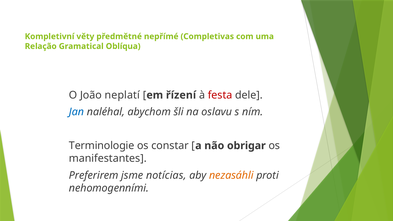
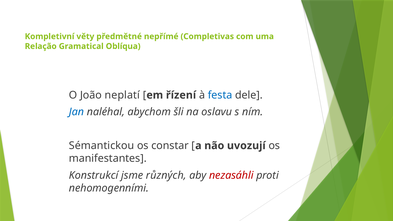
festa colour: red -> blue (220, 95)
Terminologie: Terminologie -> Sémantickou (102, 146)
obrigar: obrigar -> uvozují (246, 146)
Preferirem: Preferirem -> Konstrukcí (94, 175)
notícias: notícias -> různých (166, 175)
nezasáhli colour: orange -> red (231, 175)
